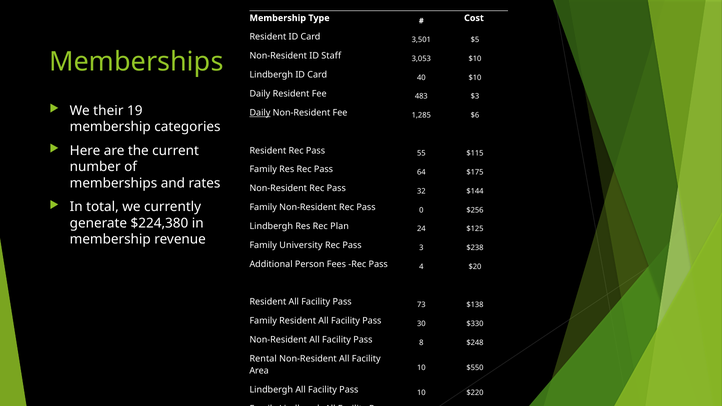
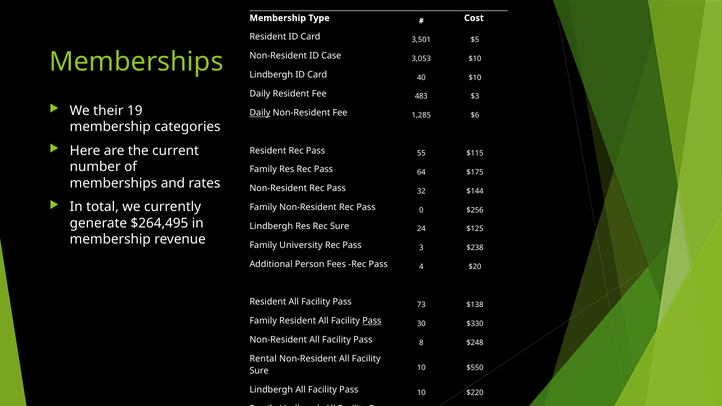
Staff: Staff -> Case (331, 56)
$224,380: $224,380 -> $264,495 (159, 223)
Rec Plan: Plan -> Sure (340, 226)
Pass underline: none -> present (372, 321)
Area: Area -> Sure (259, 371)
